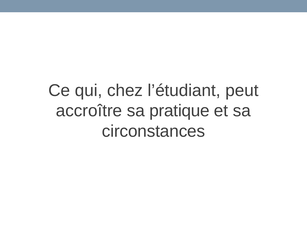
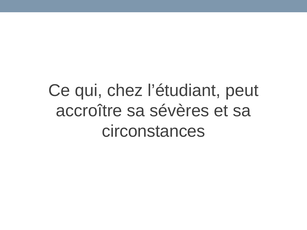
pratique: pratique -> sévères (179, 111)
